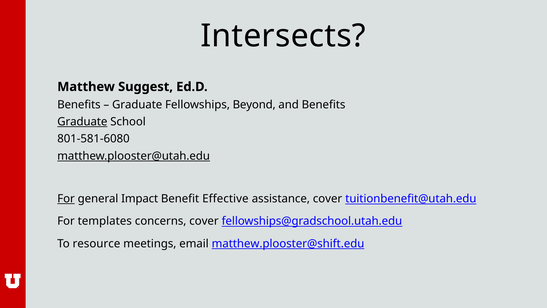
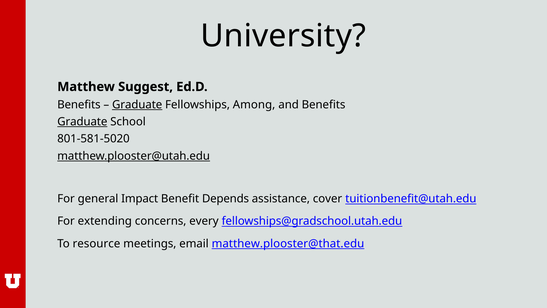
Intersects: Intersects -> University (283, 36)
Graduate underline: none -> present (137, 105)
Beyond: Beyond -> Among (254, 105)
801-581-6080: 801-581-6080 -> 801-581-5020 (93, 139)
For underline: present -> none (66, 199)
Effective: Effective -> Depends (226, 199)
templates: templates -> extending (105, 221)
concerns cover: cover -> every (204, 221)
matthew.plooster@shift.edu: matthew.plooster@shift.edu -> matthew.plooster@that.edu (288, 243)
